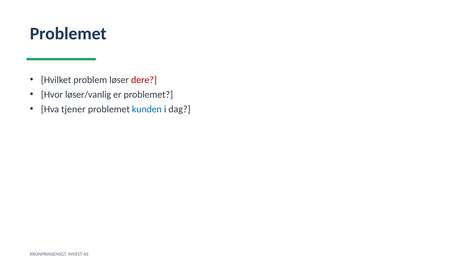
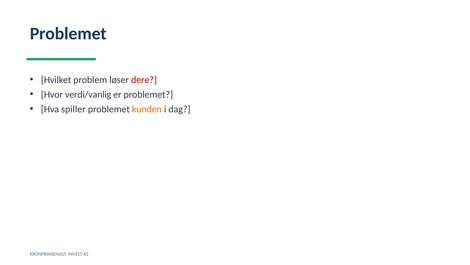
løser/vanlig: løser/vanlig -> verdi/vanlig (88, 94)
tjener: tjener -> spiller (73, 109)
kunden colour: blue -> orange (147, 109)
